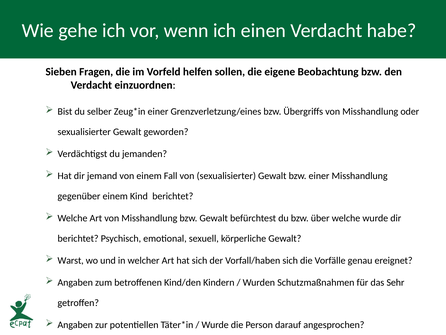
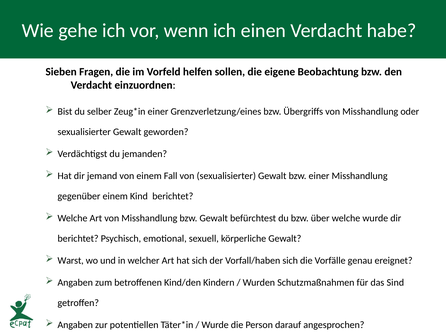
Sehr: Sehr -> Sind (395, 282)
